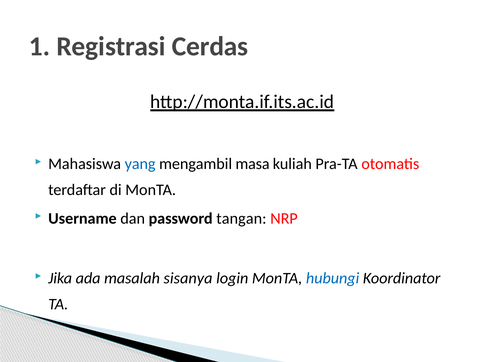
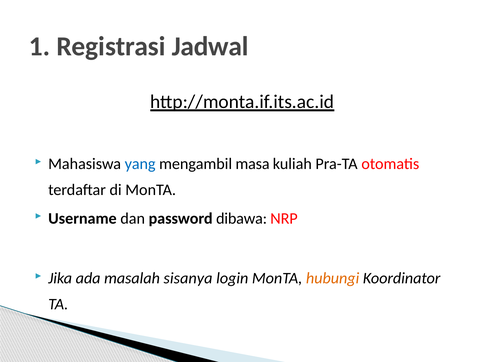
Cerdas: Cerdas -> Jadwal (210, 47)
tangan: tangan -> dibawa (242, 219)
hubungi colour: blue -> orange (333, 278)
